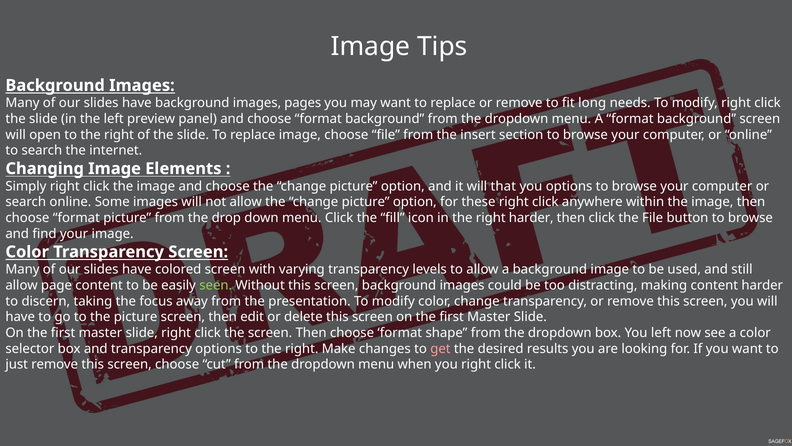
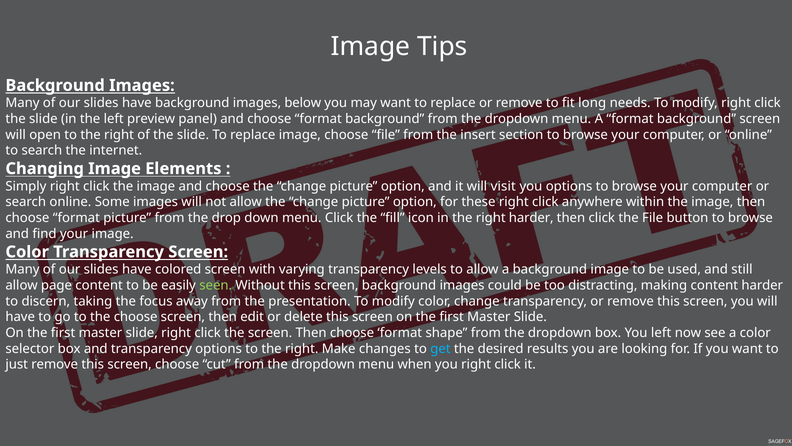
pages: pages -> below (303, 103)
that: that -> visit (503, 186)
the picture: picture -> choose (136, 317)
get colour: pink -> light blue (440, 348)
